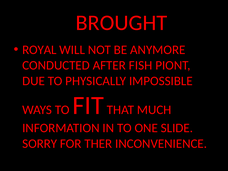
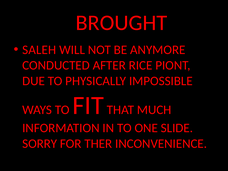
ROYAL: ROYAL -> SALEH (39, 50)
FISH: FISH -> RICE (141, 65)
